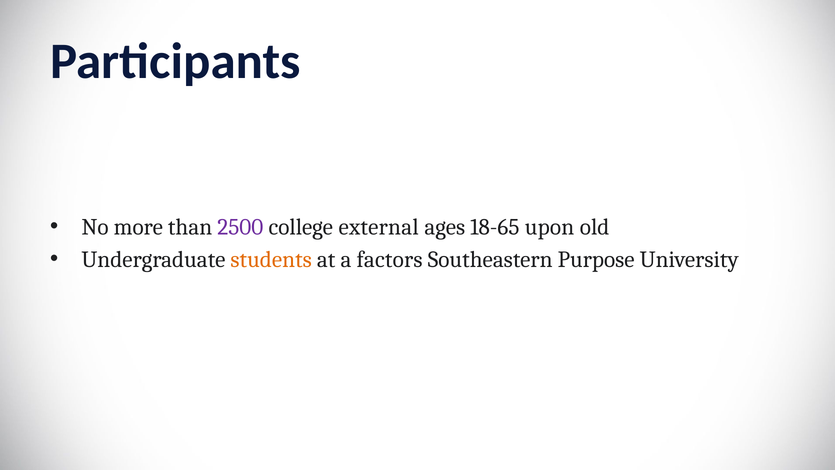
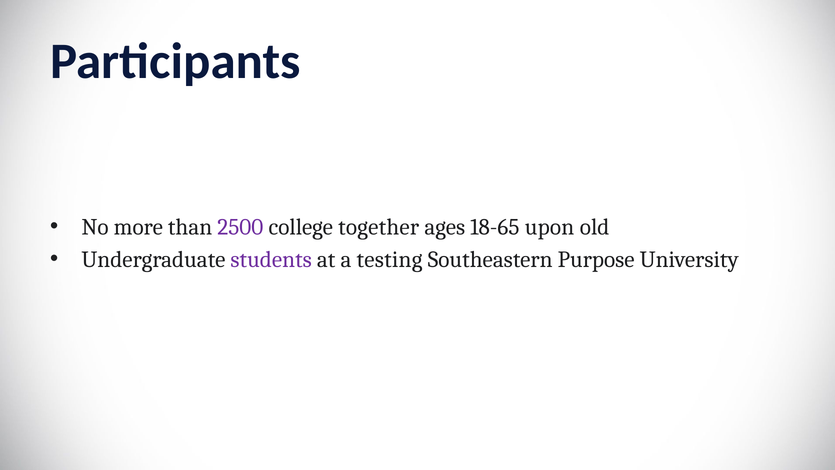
external: external -> together (379, 227)
students colour: orange -> purple (271, 259)
factors: factors -> testing (389, 259)
